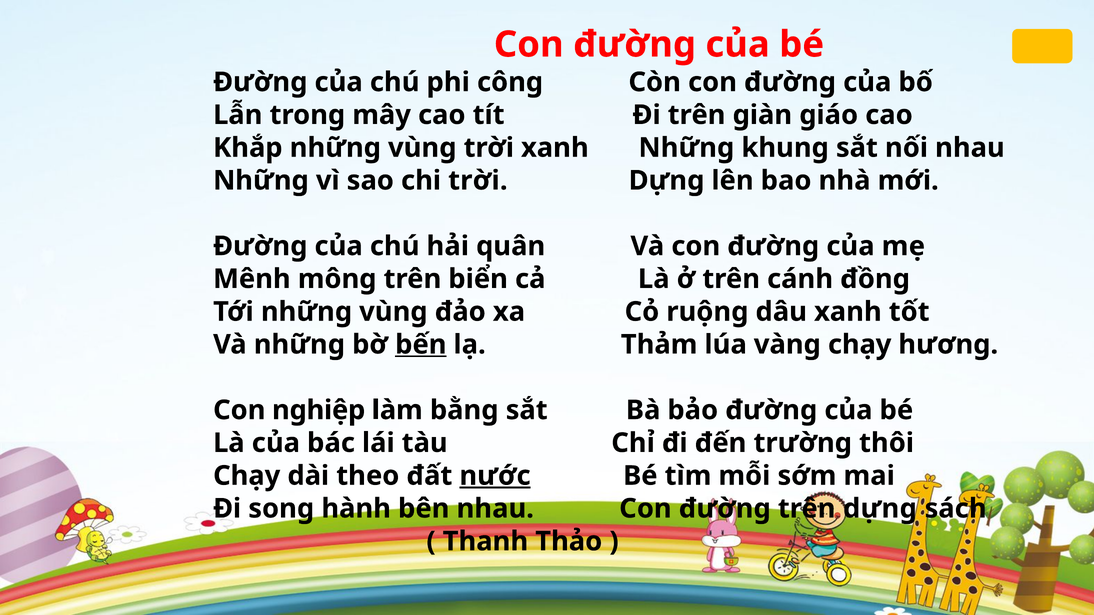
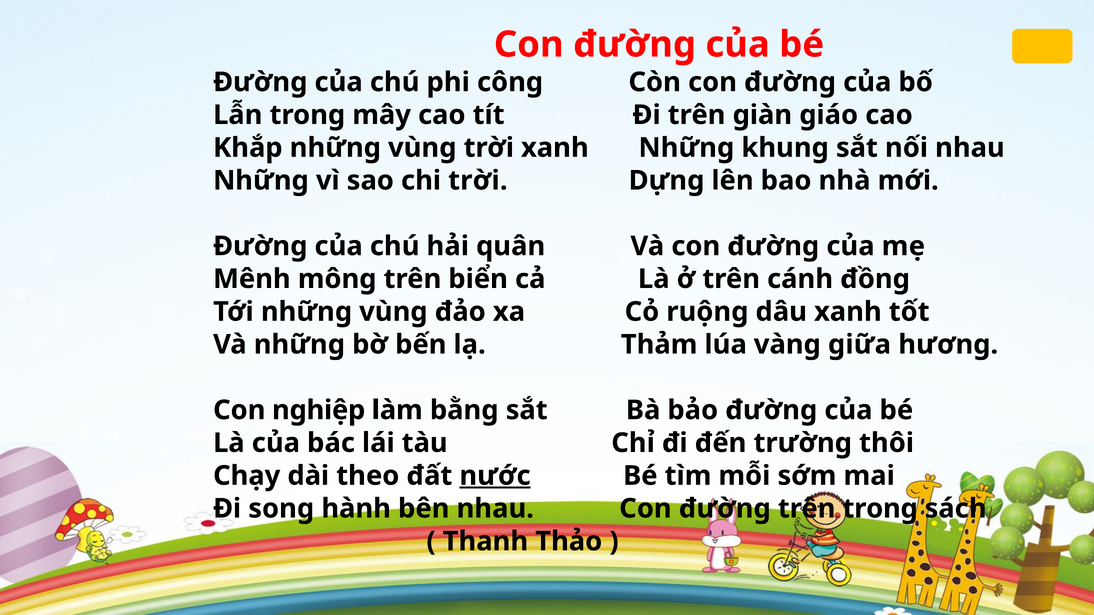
bến underline: present -> none (421, 345)
vàng chạy: chạy -> giữa (859, 345)
trên dựng: dựng -> trong (880, 509)
